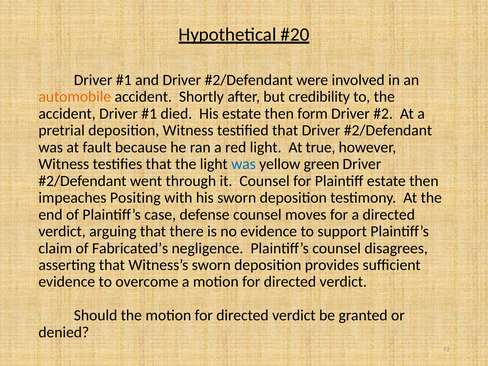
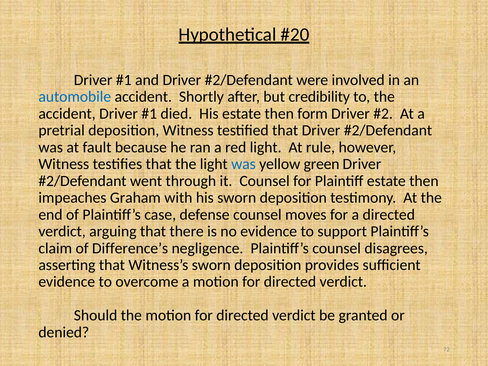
automobile colour: orange -> blue (75, 97)
true: true -> rule (320, 147)
Positing: Positing -> Graham (135, 198)
Fabricated’s: Fabricated’s -> Difference’s (130, 248)
